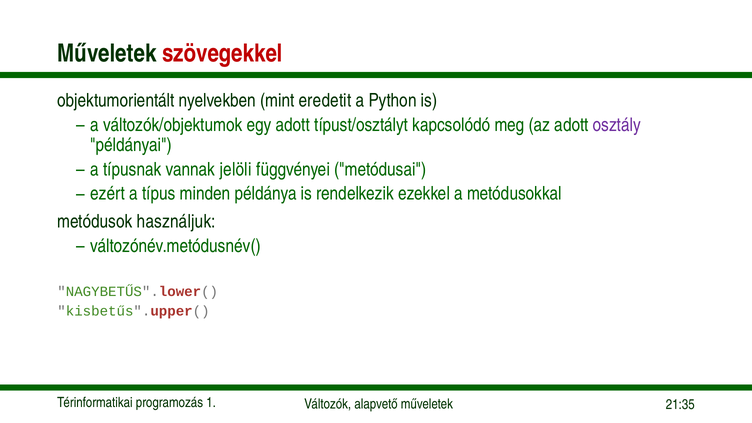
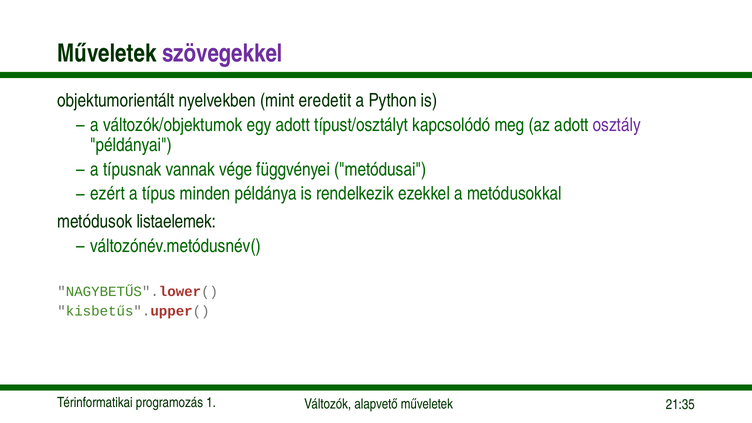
szövegekkel colour: red -> purple (222, 53)
jelöli: jelöli -> vége (236, 169)
használjuk: használjuk -> listaelemek (176, 222)
